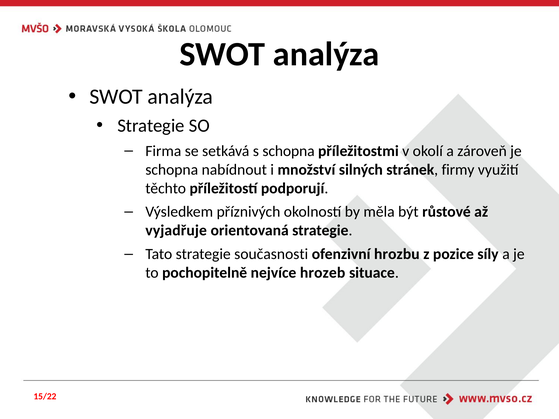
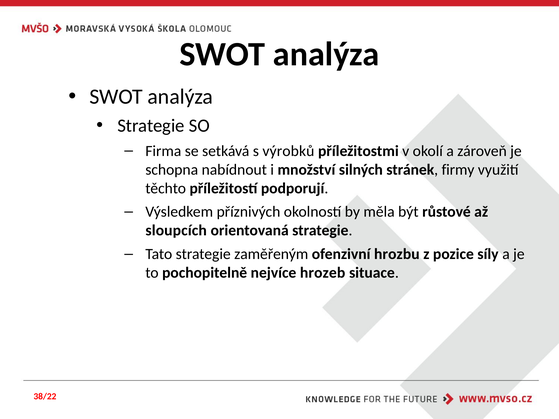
s schopna: schopna -> výrobků (288, 151)
vyjadřuje: vyjadřuje -> sloupcích (176, 231)
současnosti: současnosti -> zaměřeným (271, 254)
15/22: 15/22 -> 38/22 (45, 397)
